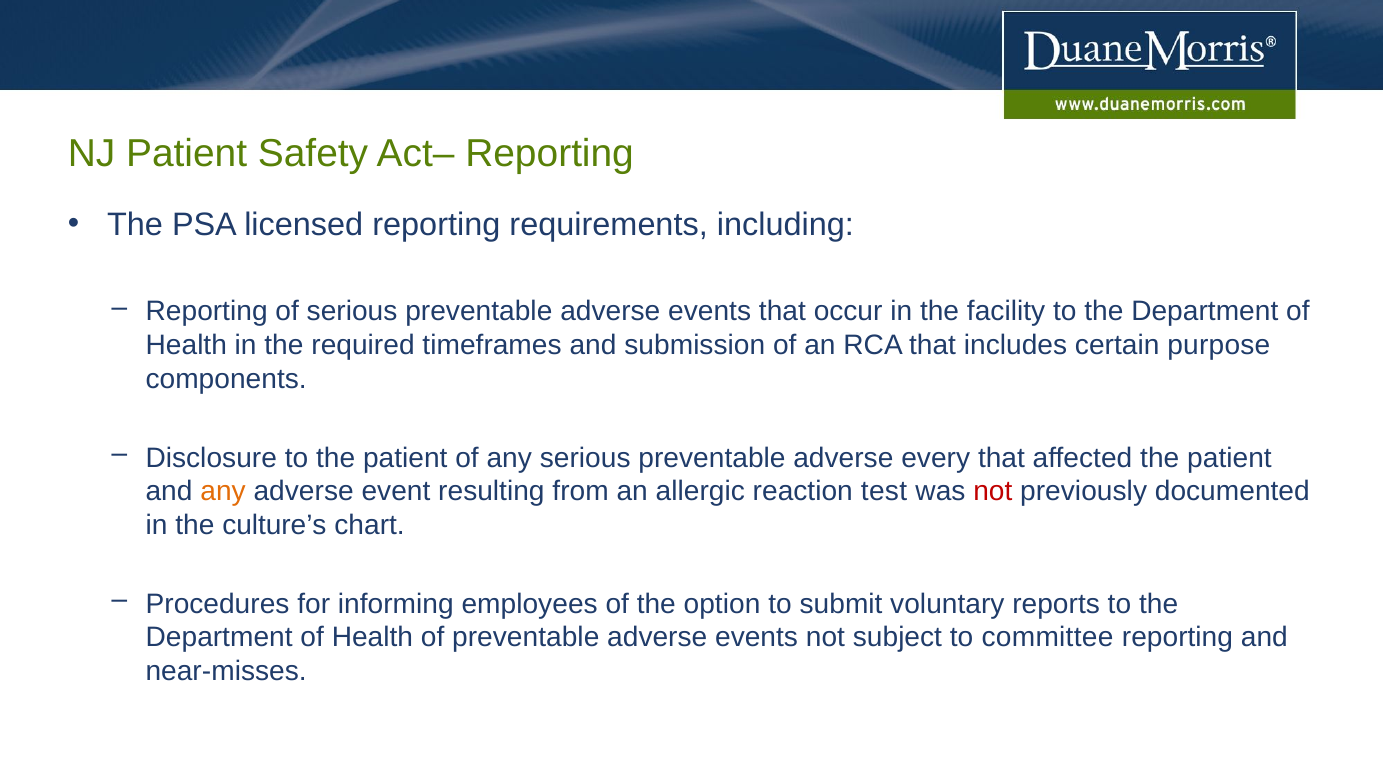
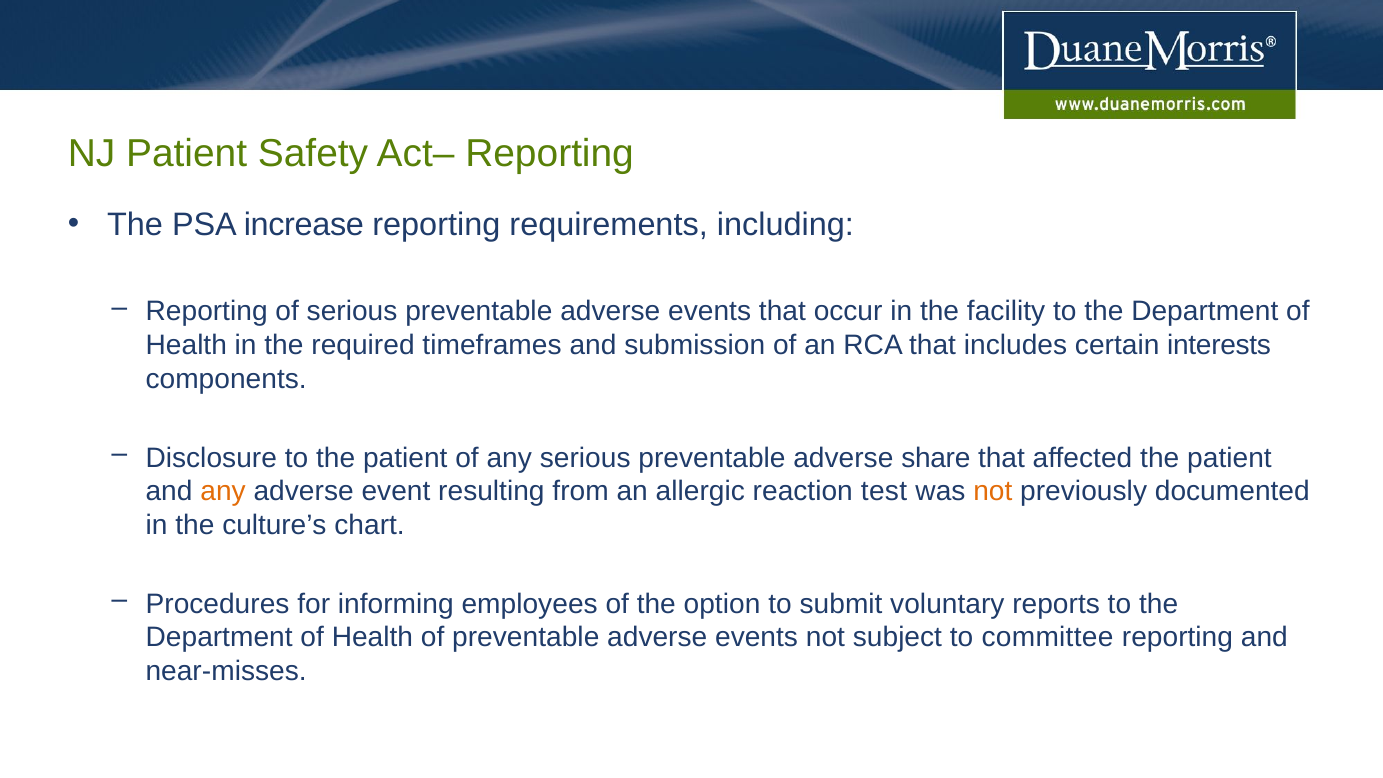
licensed: licensed -> increase (304, 224)
purpose: purpose -> interests (1219, 345)
every: every -> share (936, 458)
not colour: red -> orange (993, 491)
